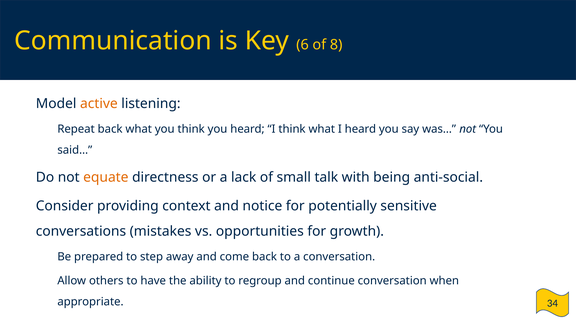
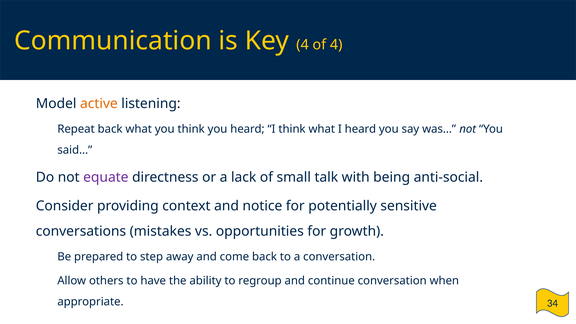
Key 6: 6 -> 4 (302, 45)
of 8: 8 -> 4 (336, 45)
equate colour: orange -> purple (106, 177)
